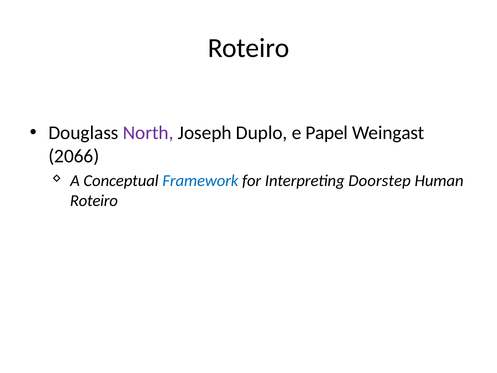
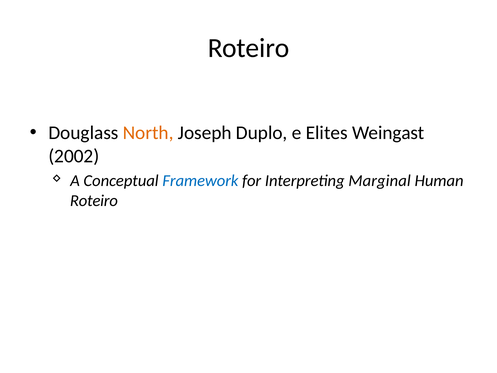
North colour: purple -> orange (148, 133)
Papel: Papel -> Elites (327, 133)
2066: 2066 -> 2002 (74, 156)
Doorstep: Doorstep -> Marginal (380, 181)
